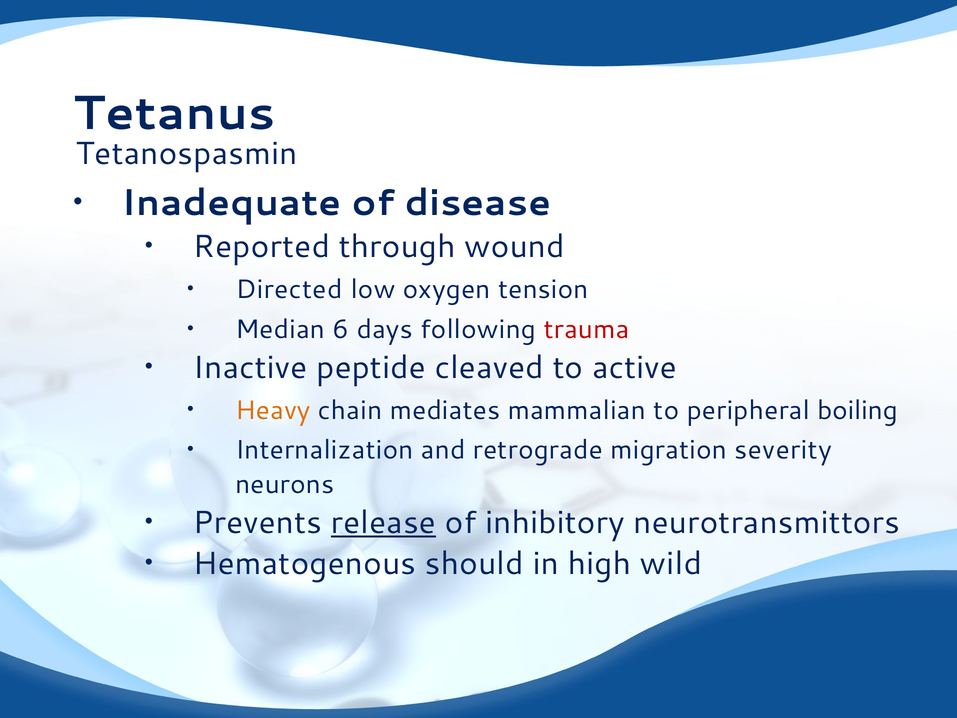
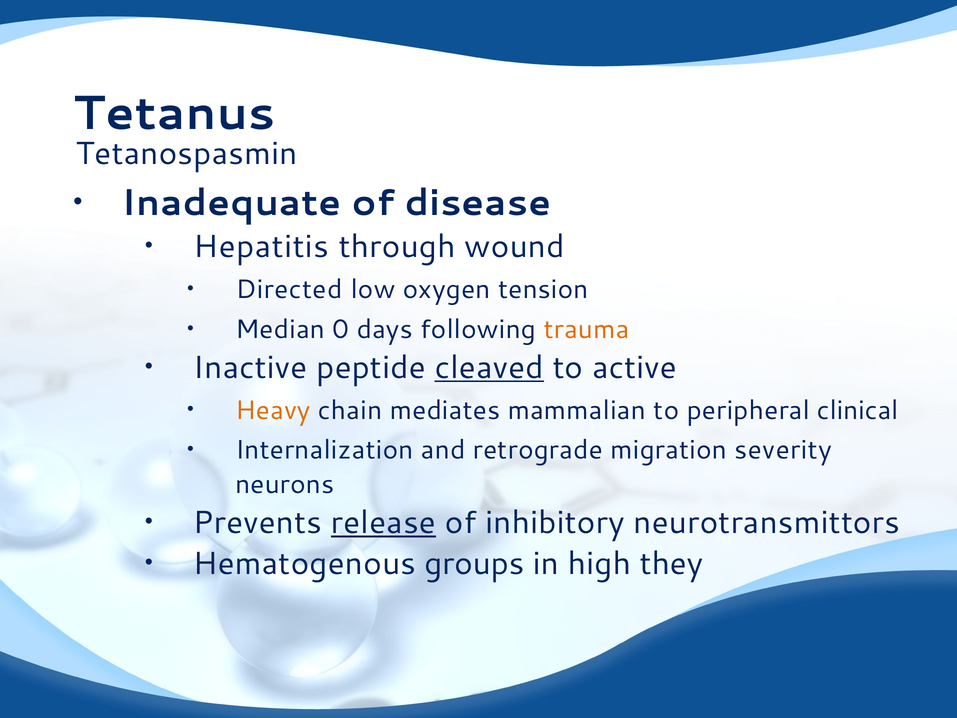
Reported: Reported -> Hepatitis (261, 247)
6: 6 -> 0 (341, 329)
trauma colour: red -> orange (587, 329)
cleaved underline: none -> present (489, 367)
boiling: boiling -> clinical (858, 410)
should: should -> groups (474, 564)
wild: wild -> they (671, 564)
